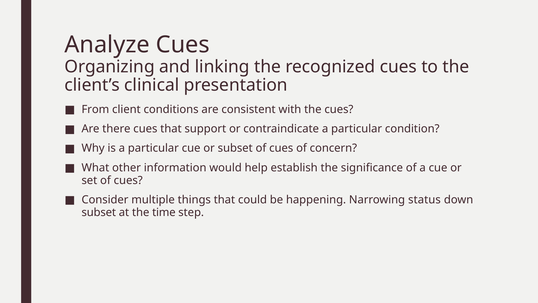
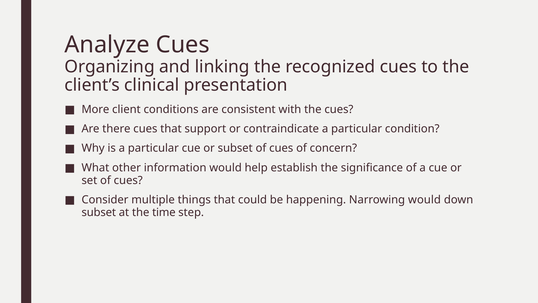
From: From -> More (95, 109)
Narrowing status: status -> would (424, 199)
